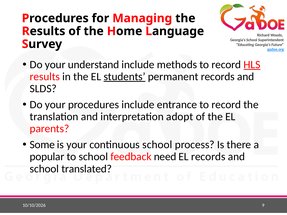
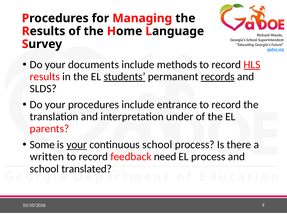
understand: understand -> documents (94, 65)
records underline: none -> present (218, 77)
adopt: adopt -> under (180, 117)
your underline: none -> present (77, 145)
popular: popular -> written (47, 157)
school: school -> record (93, 157)
EL records: records -> process (208, 157)
